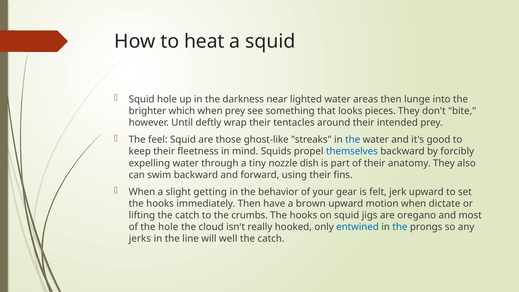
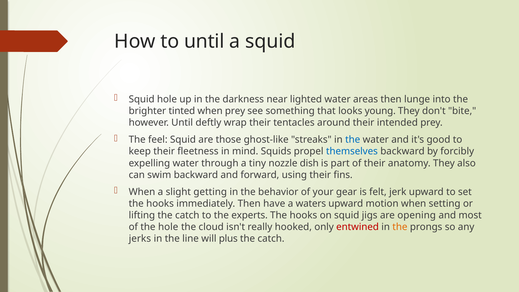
to heat: heat -> until (204, 42)
which: which -> tinted (182, 111)
pieces: pieces -> young (380, 111)
brown: brown -> waters (311, 204)
dictate: dictate -> setting (445, 204)
crumbs: crumbs -> experts (250, 215)
oregano: oregano -> opening (417, 215)
entwined colour: blue -> red (358, 227)
the colour: blue -> orange (400, 227)
well: well -> plus (228, 239)
